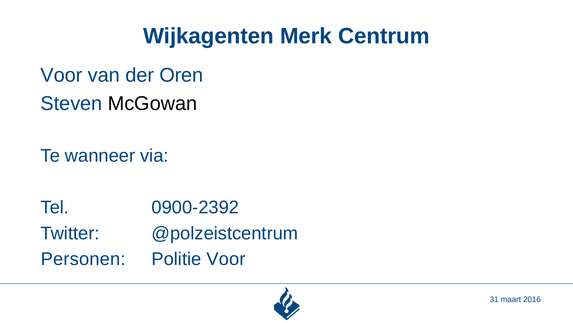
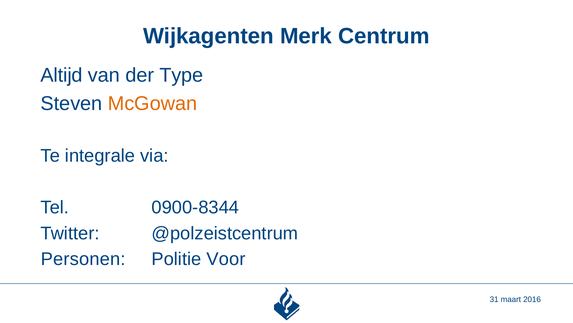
Voor: Voor -> Altijd (62, 75)
Oren: Oren -> Type (181, 75)
McGowan colour: black -> orange (153, 103)
wanneer: wanneer -> integrale (100, 156)
0900-2392: 0900-2392 -> 0900-8344 (195, 207)
